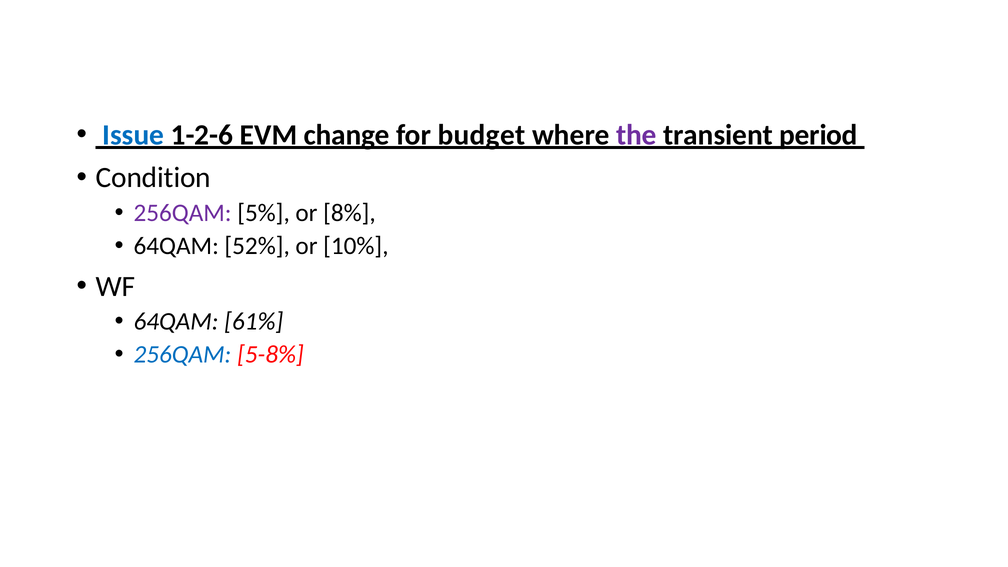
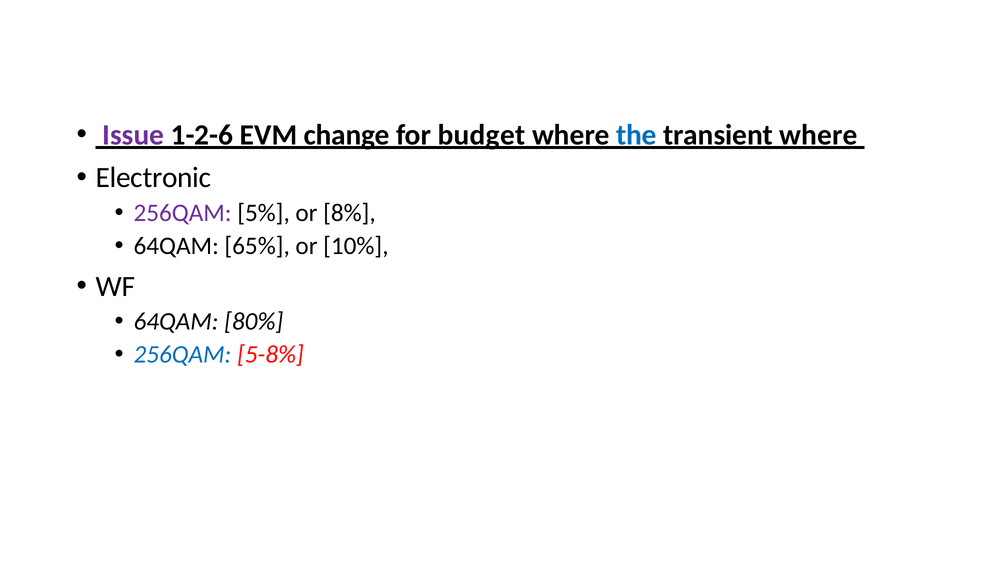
Issue colour: blue -> purple (133, 135)
the colour: purple -> blue (636, 135)
transient period: period -> where (818, 135)
Condition: Condition -> Electronic (153, 178)
52%: 52% -> 65% (257, 246)
61%: 61% -> 80% (254, 322)
